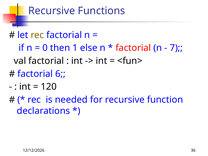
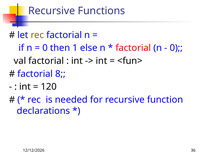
7: 7 -> 0 (176, 48)
6: 6 -> 8 (60, 74)
